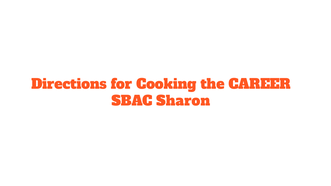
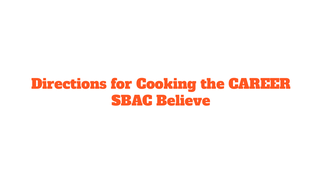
Sharon: Sharon -> Believe (183, 101)
